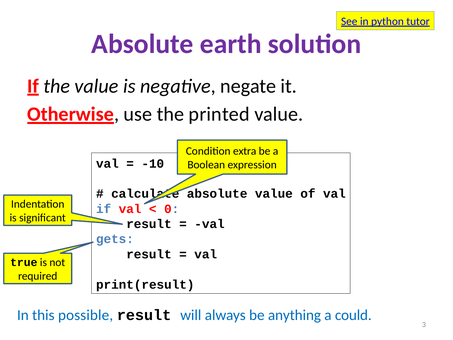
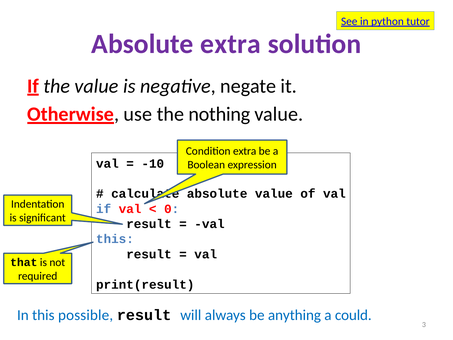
Absolute earth: earth -> extra (231, 44)
printed: printed -> nothing (219, 114)
gets: gets -> this (115, 239)
true: true -> that (24, 262)
